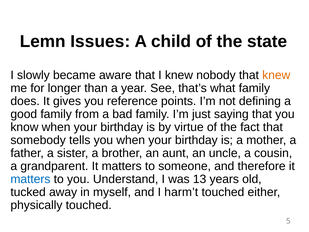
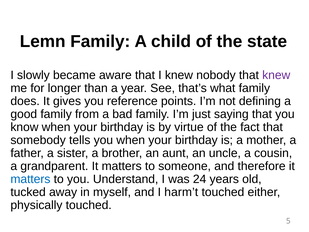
Lemn Issues: Issues -> Family (100, 41)
knew colour: orange -> purple (276, 75)
13: 13 -> 24 (200, 179)
